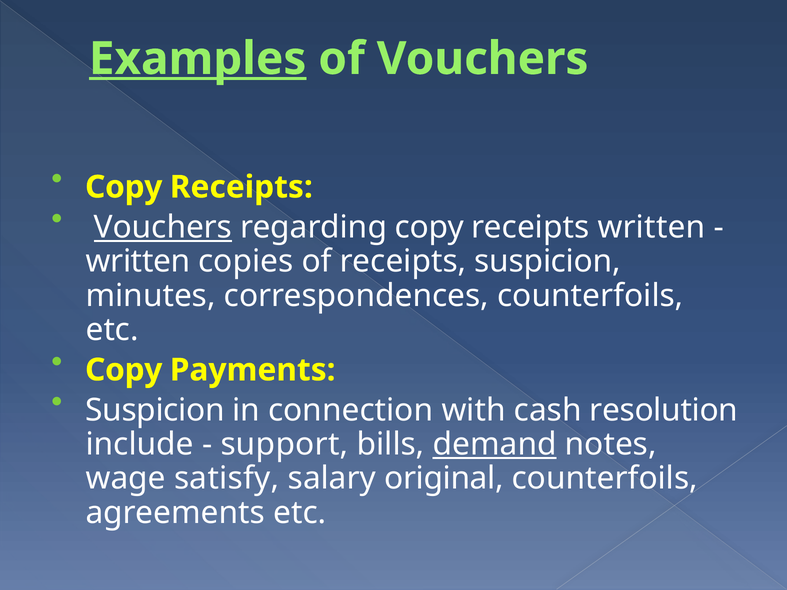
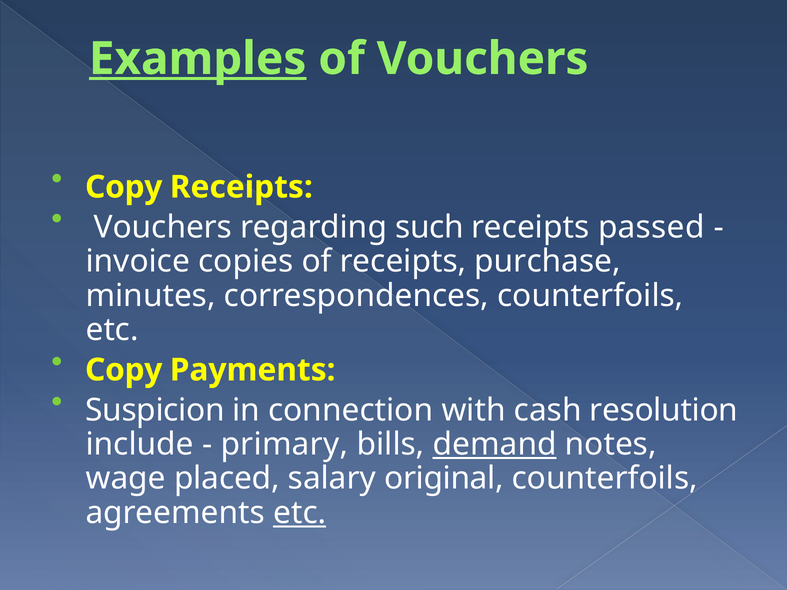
Vouchers underline: present -> none (163, 227)
regarding copy: copy -> such (429, 227)
receipts written: written -> passed (651, 227)
written: written -> invoice (138, 262)
receipts suspicion: suspicion -> purchase (547, 262)
support: support -> primary (284, 444)
satisfy: satisfy -> placed (227, 479)
etc underline: none -> present (300, 513)
